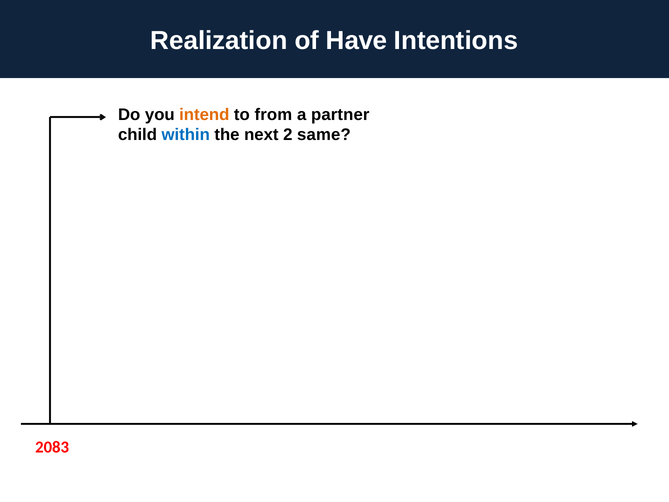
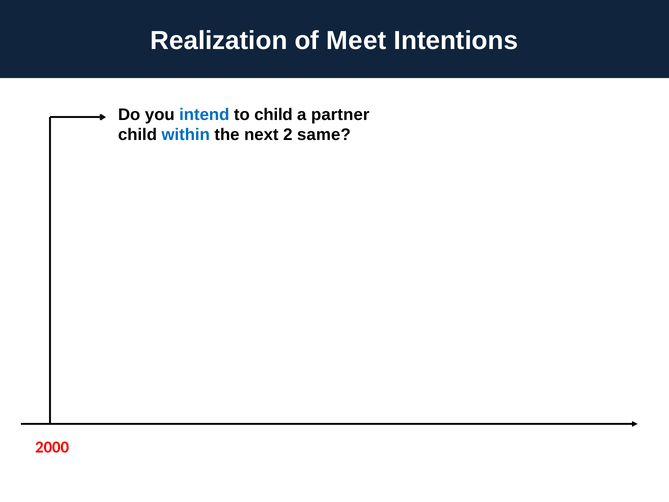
Have: Have -> Meet (356, 41)
intend colour: orange -> blue (204, 115)
to from: from -> child (274, 115)
2083: 2083 -> 2000 (52, 447)
